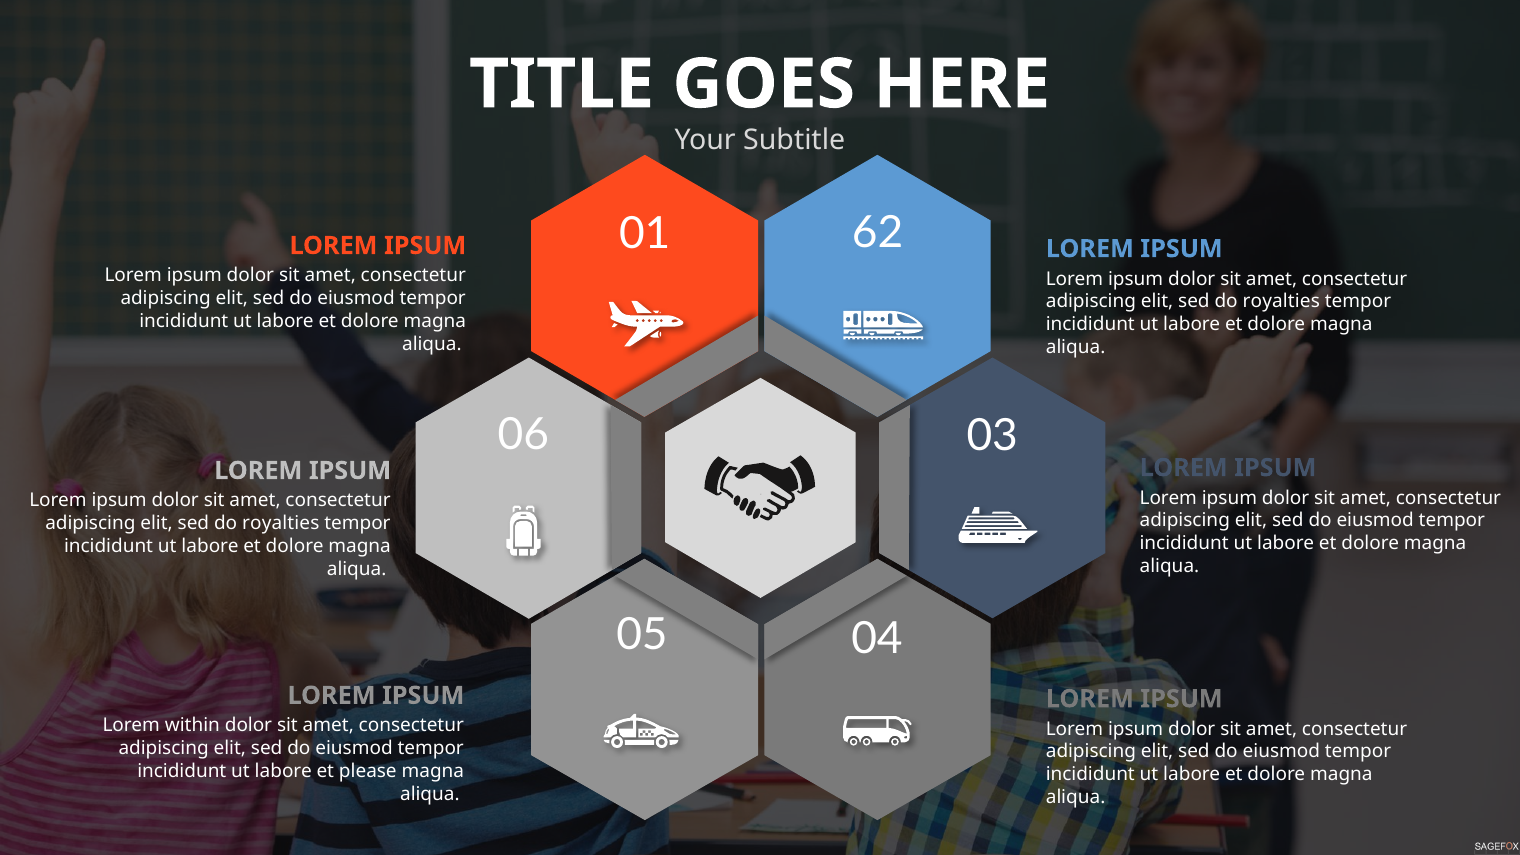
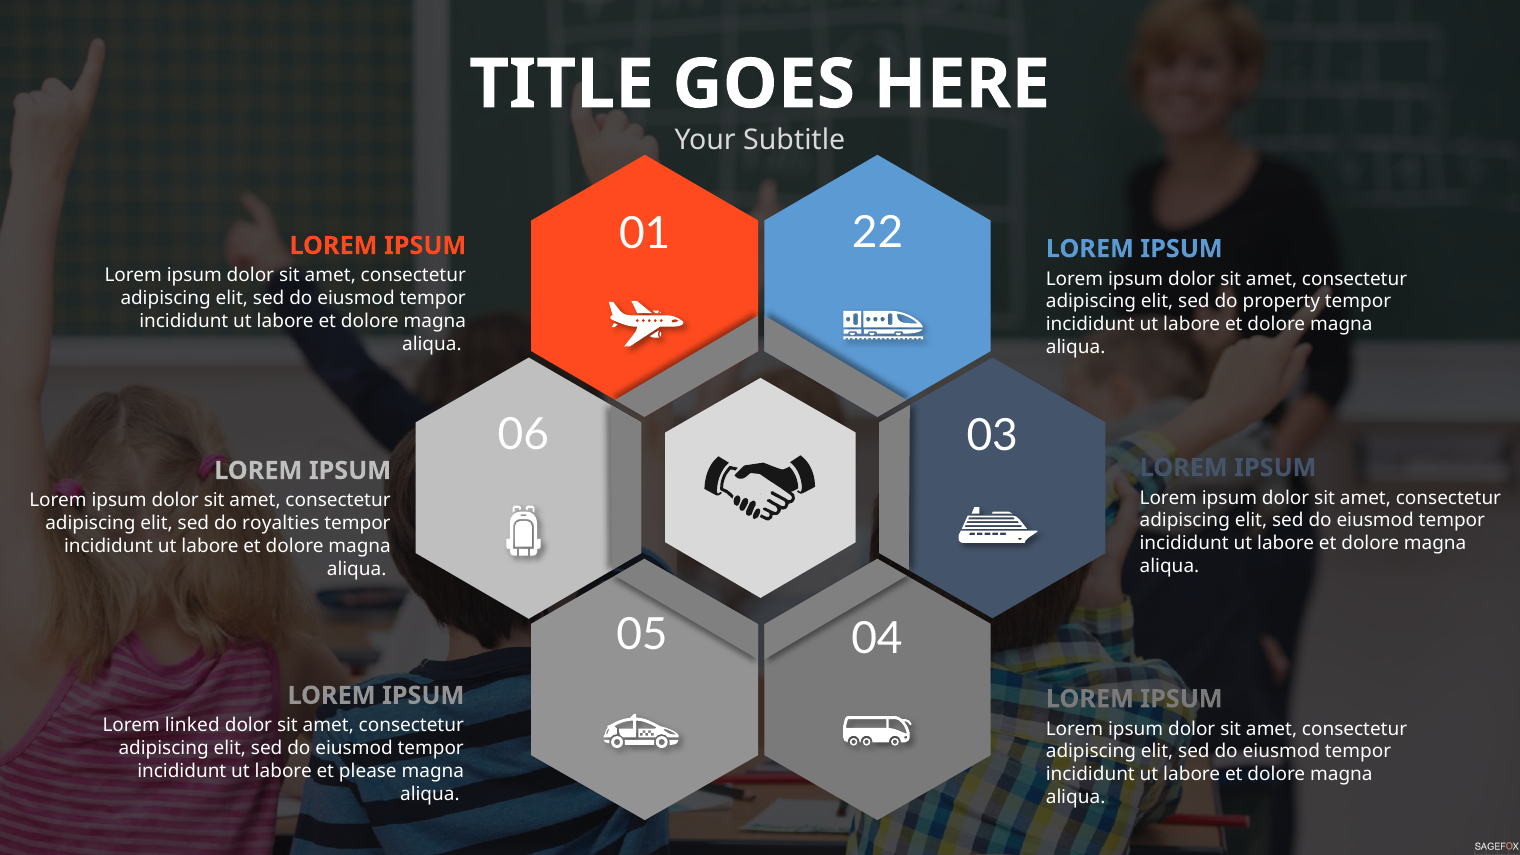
62: 62 -> 22 (878, 233)
royalties: royalties -> property (1281, 302)
within: within -> linked (192, 725)
